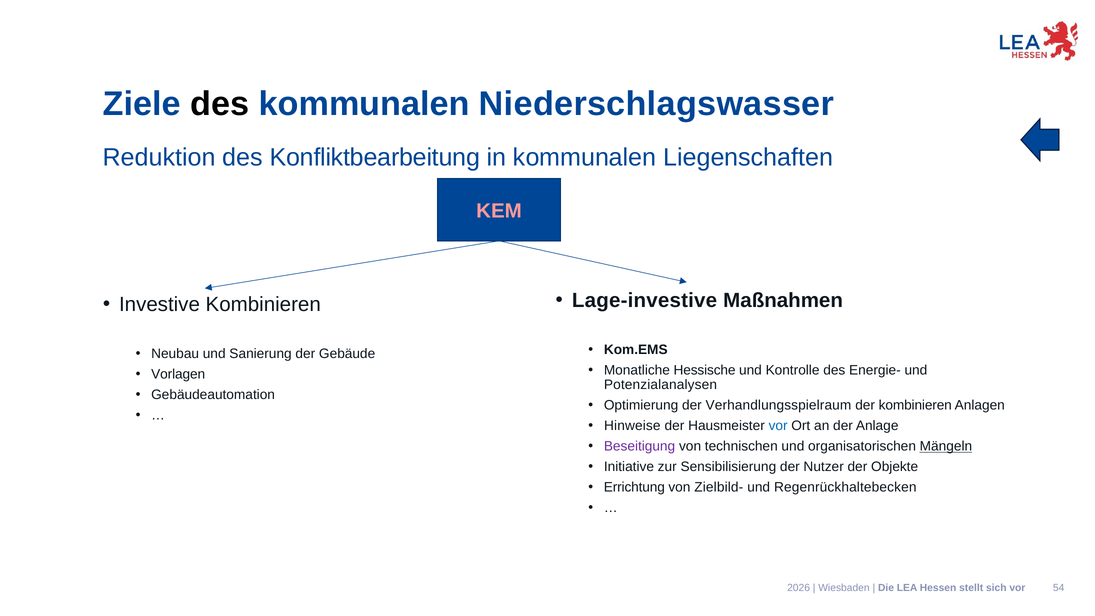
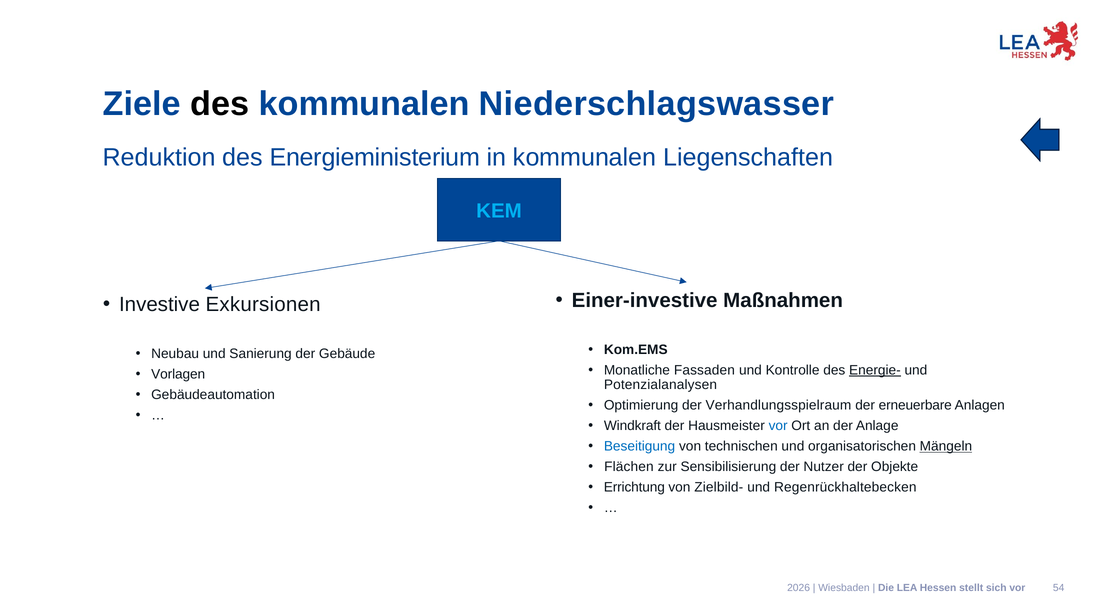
Konfliktbearbeitung: Konfliktbearbeitung -> Energieministerium (375, 157)
KEM colour: pink -> light blue (499, 211)
Lage-investive: Lage-investive -> Einer-investive (645, 300)
Investive Kombinieren: Kombinieren -> Exkursionen (263, 305)
Hessische: Hessische -> Fassaden (704, 370)
Energie- underline: none -> present (875, 370)
der kombinieren: kombinieren -> erneuerbare (915, 405)
Hinweise: Hinweise -> Windkraft (632, 426)
Beseitigung colour: purple -> blue (640, 446)
Initiative: Initiative -> Flächen (629, 467)
